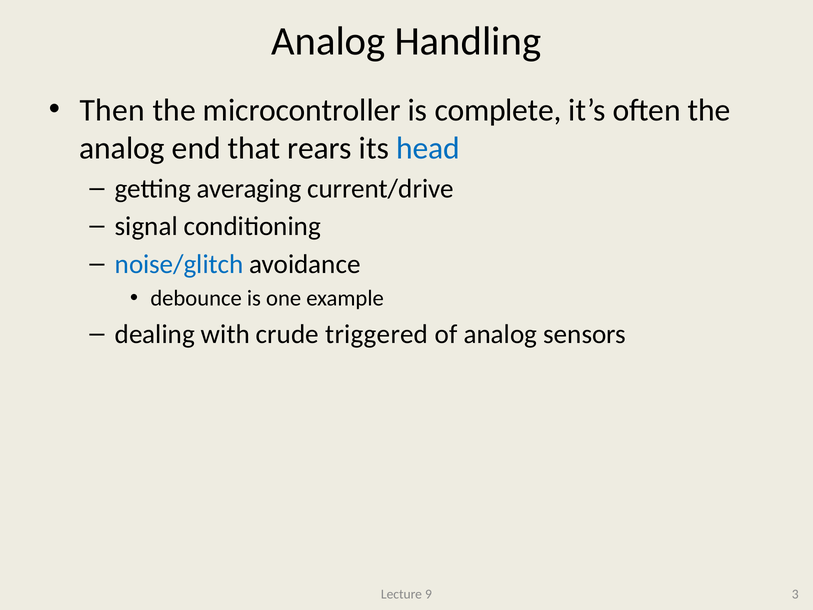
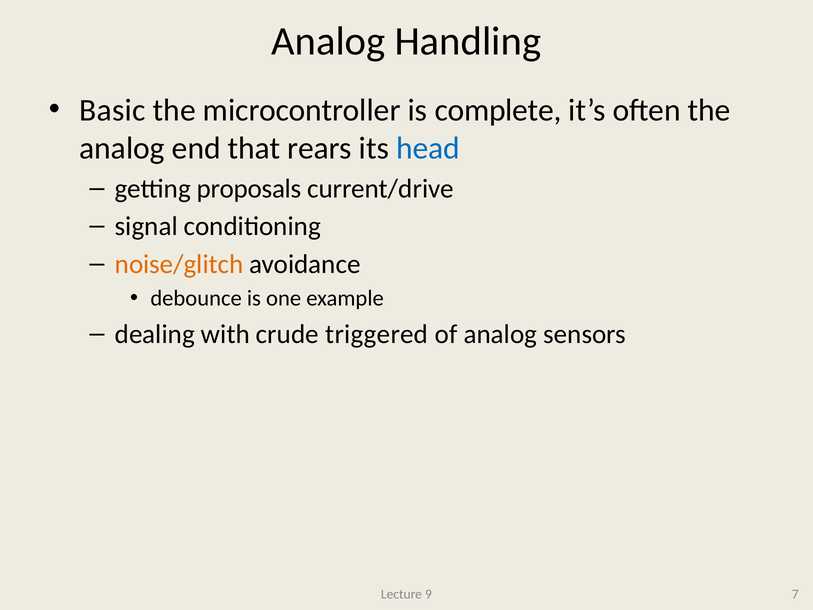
Then: Then -> Basic (112, 110)
averaging: averaging -> proposals (249, 189)
noise/glitch colour: blue -> orange (179, 264)
3: 3 -> 7 (795, 594)
